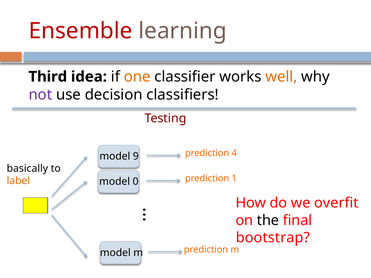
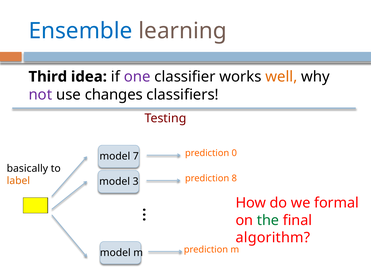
Ensemble colour: red -> blue (81, 31)
one colour: orange -> purple (137, 77)
decision: decision -> changes (114, 95)
4: 4 -> 0 (234, 153)
9: 9 -> 7 (136, 156)
1: 1 -> 8 (234, 179)
0: 0 -> 3 (136, 182)
overfit: overfit -> formal (336, 203)
the colour: black -> green (268, 220)
bootstrap: bootstrap -> algorithm (273, 238)
